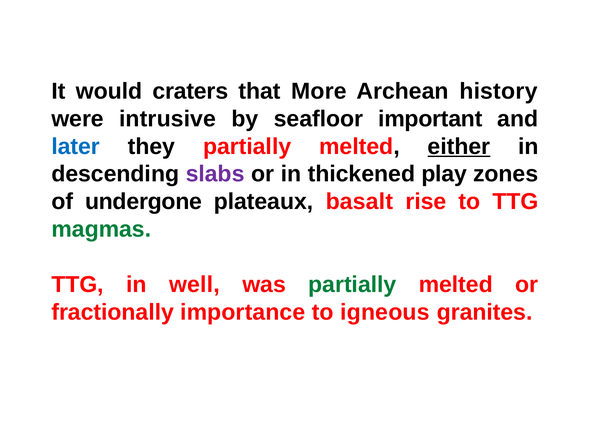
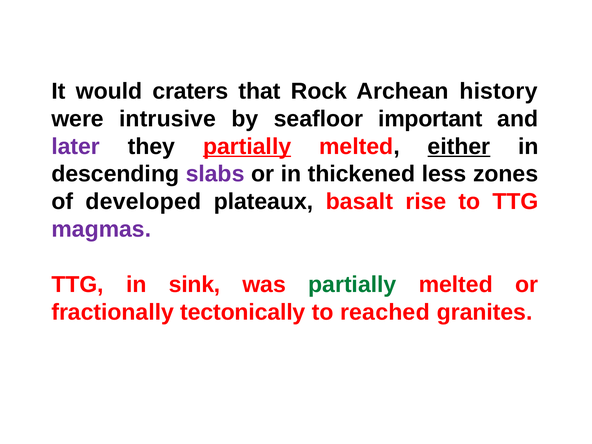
More: More -> Rock (319, 91)
later colour: blue -> purple (76, 146)
partially underline: none -> present (247, 146)
play: play -> less (444, 174)
undergone: undergone -> developed (143, 202)
magmas colour: green -> purple (101, 229)
well: well -> sink (195, 285)
importance: importance -> tectonically (243, 312)
igneous: igneous -> reached (385, 312)
